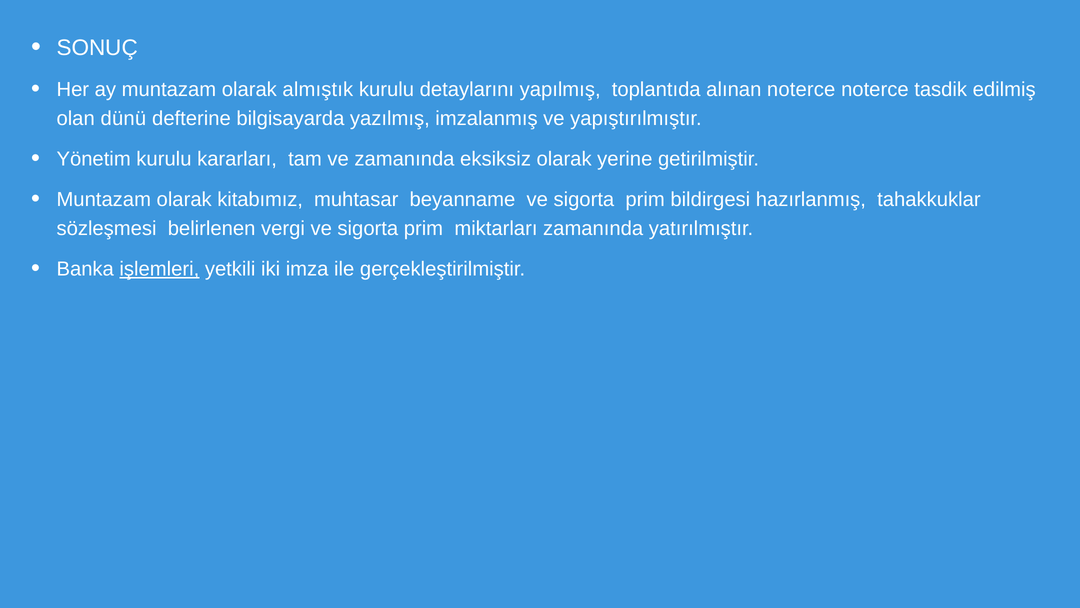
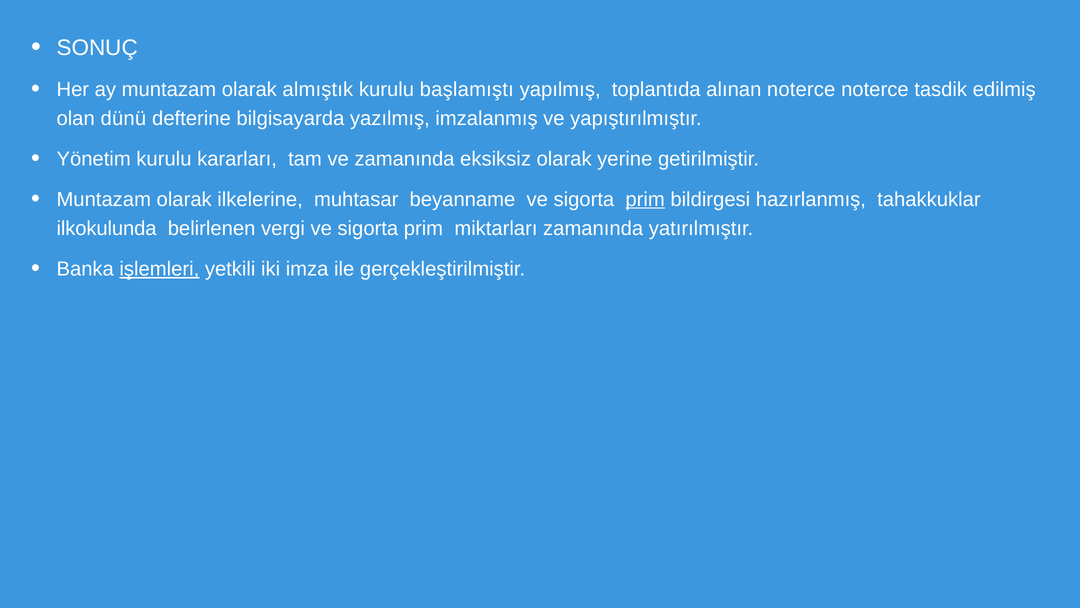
detaylarını: detaylarını -> başlamıştı (467, 89)
kitabımız: kitabımız -> ilkelerine (260, 199)
prim underline: none -> present (645, 199)
sözleşmesi: sözleşmesi -> ilkokulunda (107, 228)
